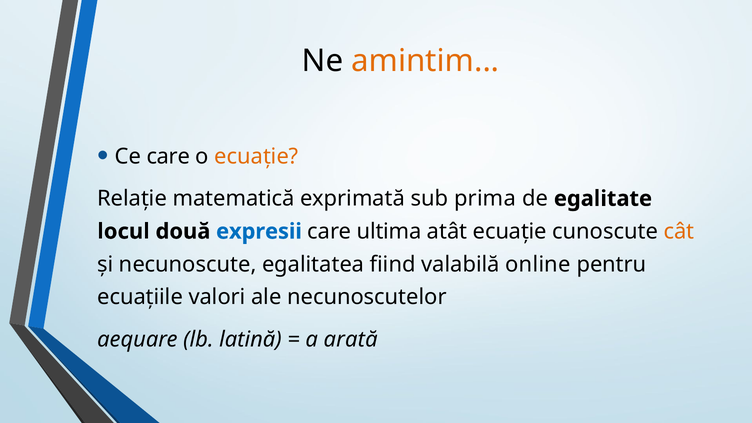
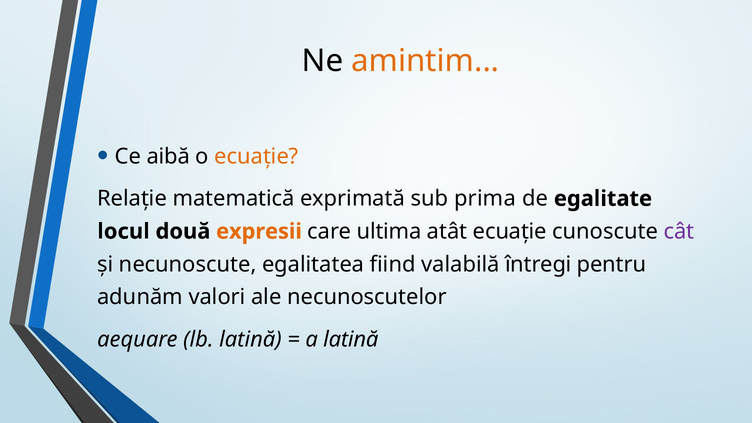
Ce care: care -> aibă (168, 156)
expresii colour: blue -> orange (259, 231)
cât colour: orange -> purple (679, 231)
online: online -> întregi (538, 264)
ecuațiile: ecuațiile -> adunăm (140, 297)
a arată: arată -> latină (351, 339)
